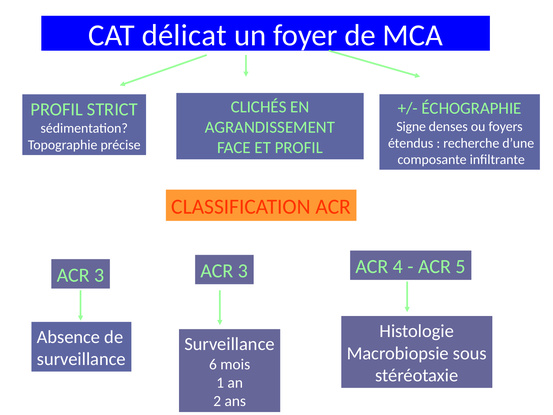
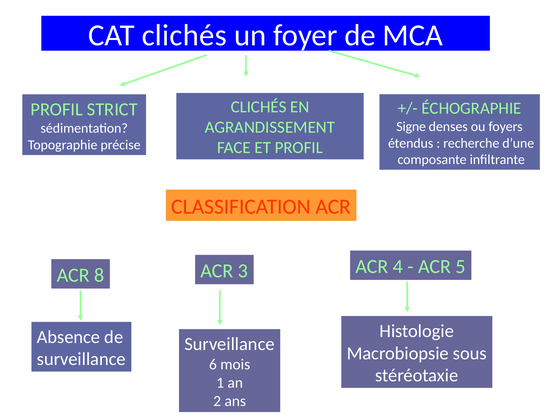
CAT délicat: délicat -> clichés (184, 35)
3: 3 -> 8 (99, 275)
